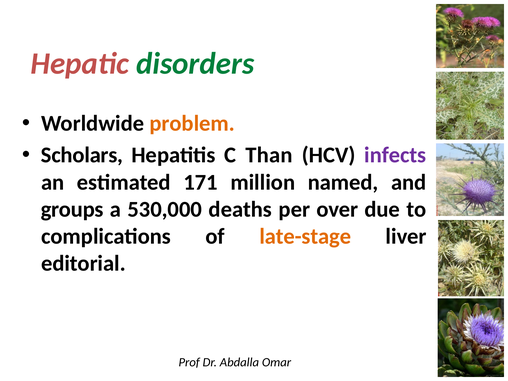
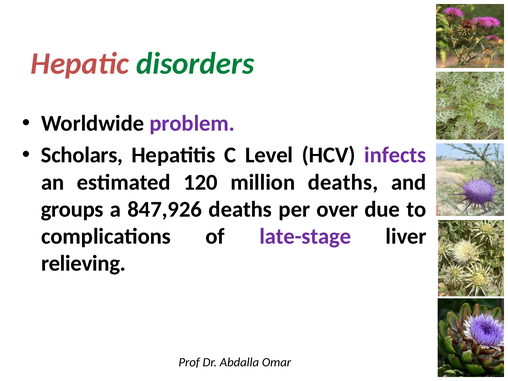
problem colour: orange -> purple (192, 124)
Than: Than -> Level (269, 155)
171: 171 -> 120 (201, 182)
million named: named -> deaths (343, 182)
530,000: 530,000 -> 847,926 (165, 209)
late-stage colour: orange -> purple (305, 236)
editorial: editorial -> relieving (83, 264)
